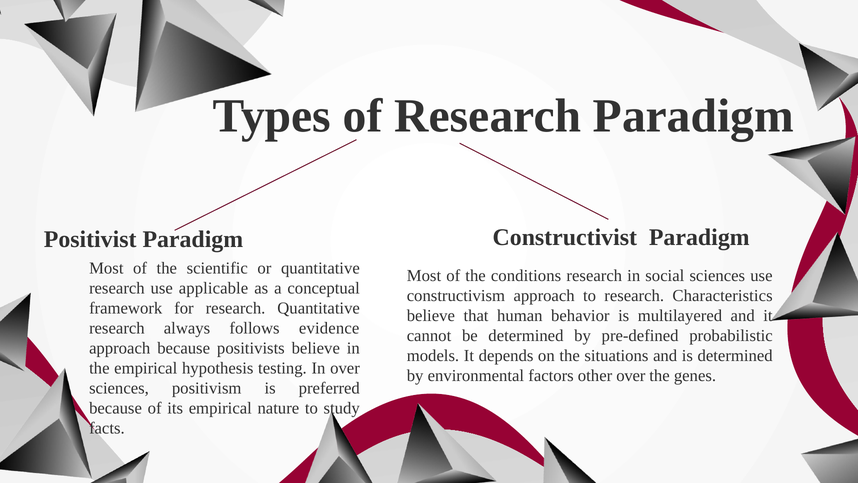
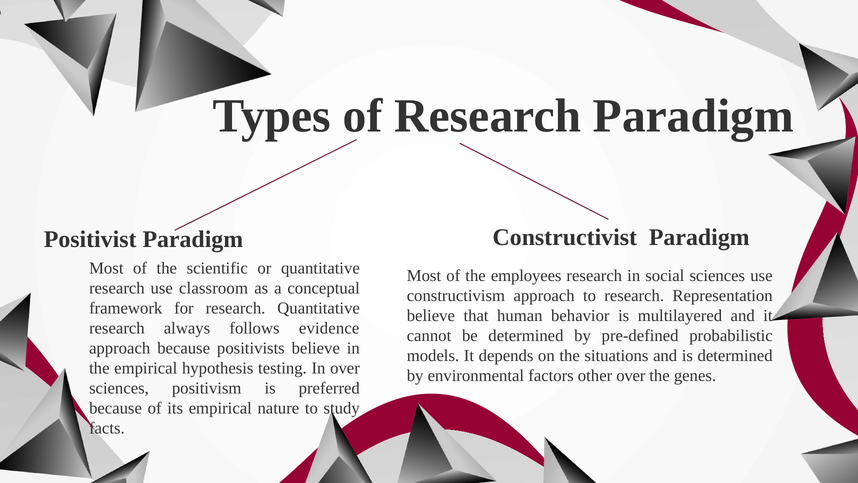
conditions: conditions -> employees (526, 275)
applicable: applicable -> classroom (214, 288)
Characteristics: Characteristics -> Representation (723, 295)
